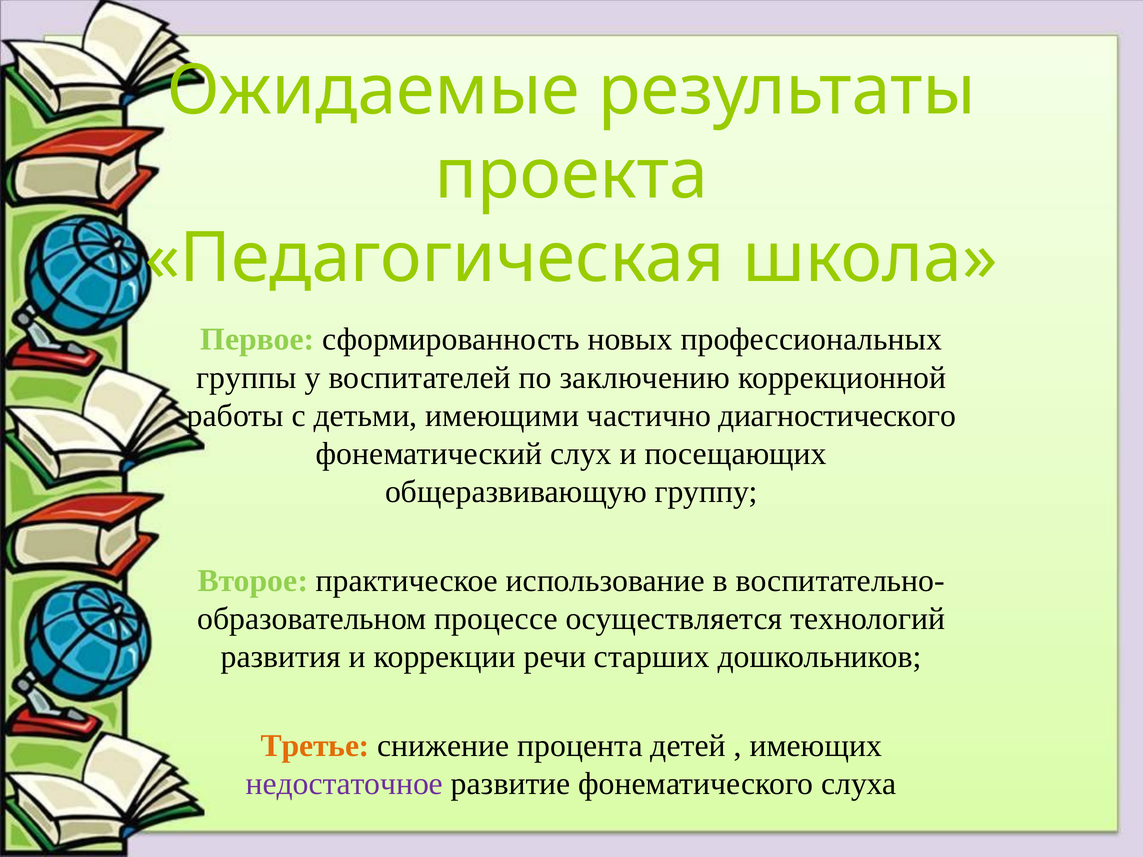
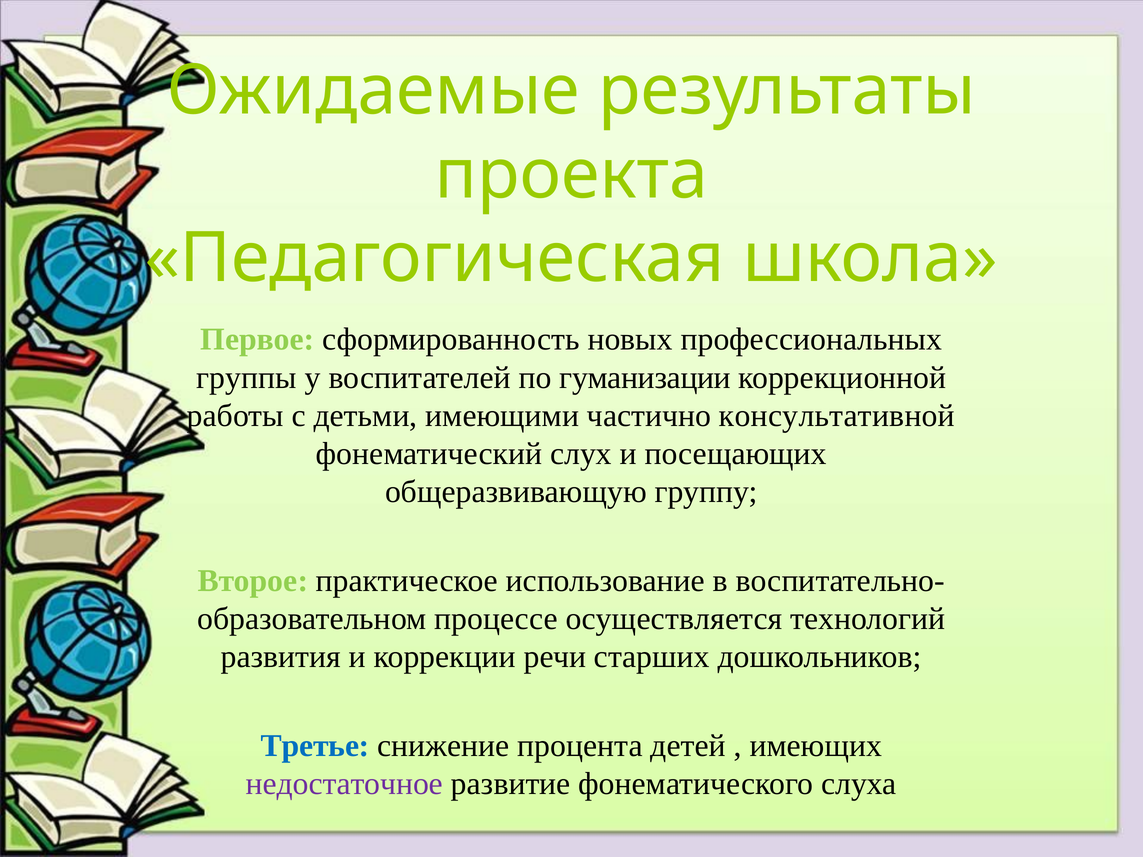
заключению: заключению -> гуманизации (645, 378)
диагностического: диагностического -> консультативной (837, 416)
Третье colour: orange -> blue (315, 746)
